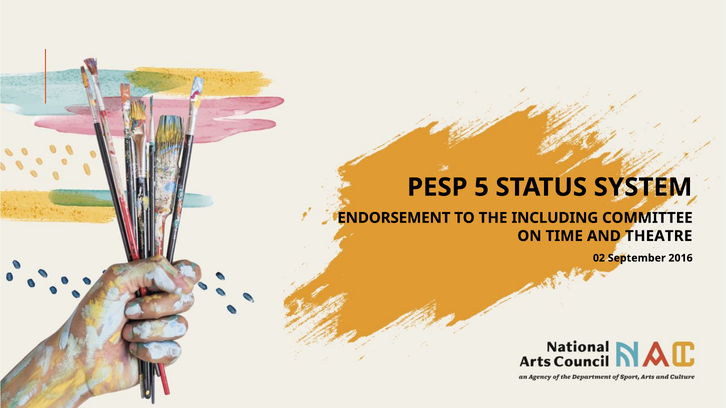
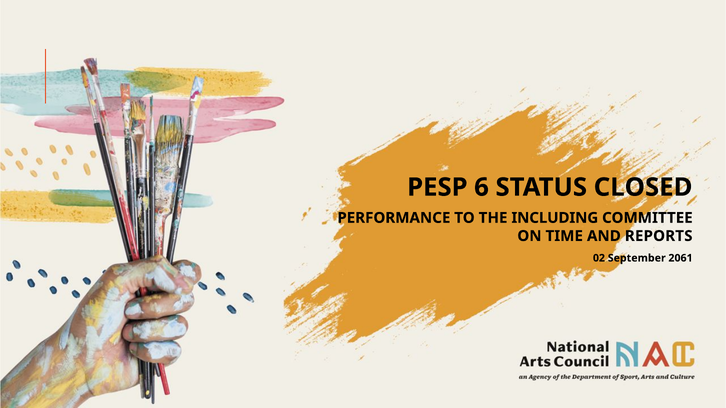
5: 5 -> 6 (482, 187)
SYSTEM: SYSTEM -> CLOSED (643, 187)
ENDORSEMENT: ENDORSEMENT -> PERFORMANCE (394, 218)
THEATRE: THEATRE -> REPORTS (659, 236)
2016: 2016 -> 2061 (681, 258)
